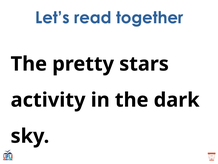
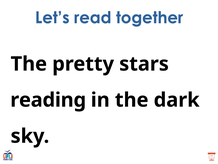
activity: activity -> reading (48, 100)
